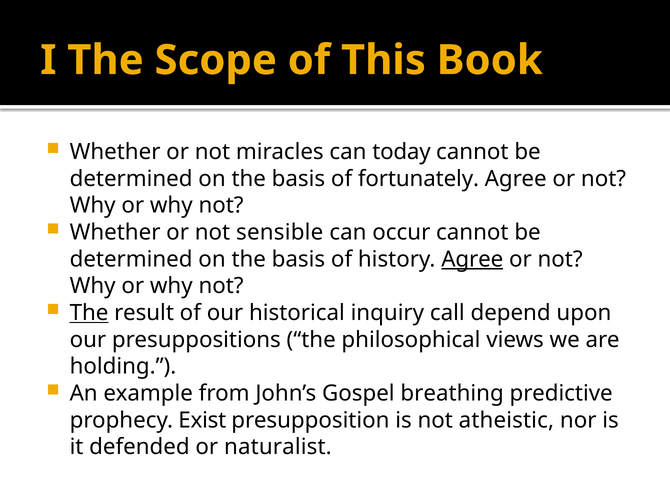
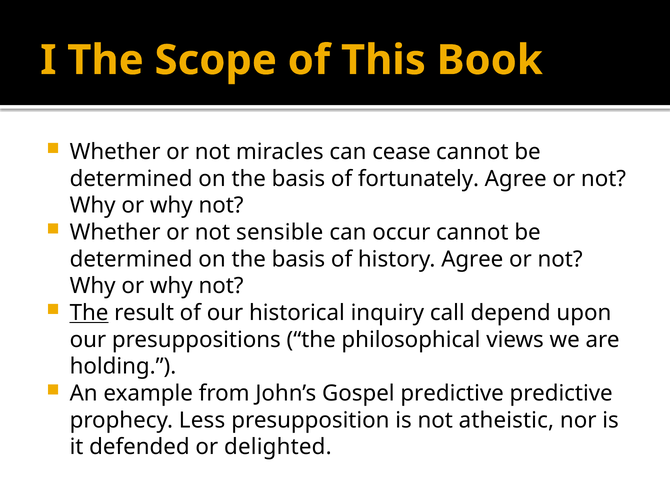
today: today -> cease (401, 152)
Agree underline: present -> none (472, 259)
Gospel breathing: breathing -> predictive (452, 393)
Exist: Exist -> Less (202, 420)
naturalist: naturalist -> delighted (278, 447)
